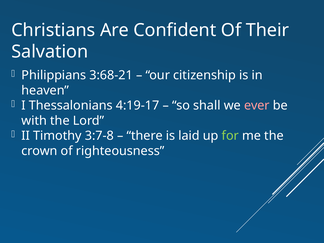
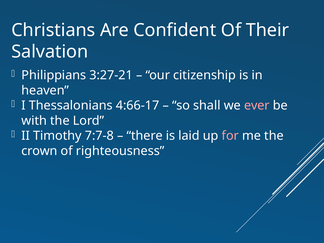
3:68-21: 3:68-21 -> 3:27-21 (111, 75)
4:19-17: 4:19-17 -> 4:66-17 (138, 106)
3:7-8: 3:7-8 -> 7:7-8 (99, 136)
for colour: light green -> pink (230, 136)
